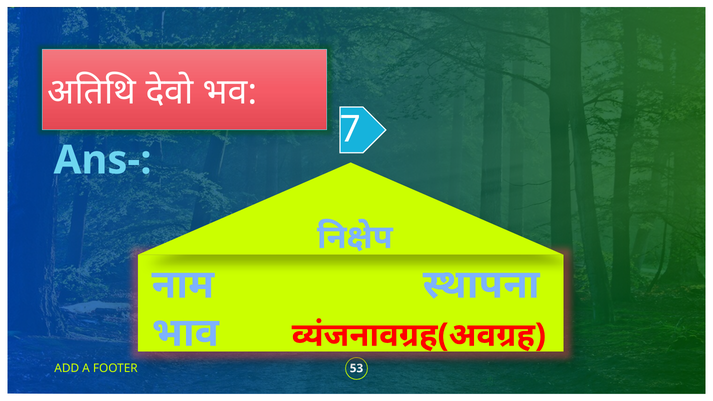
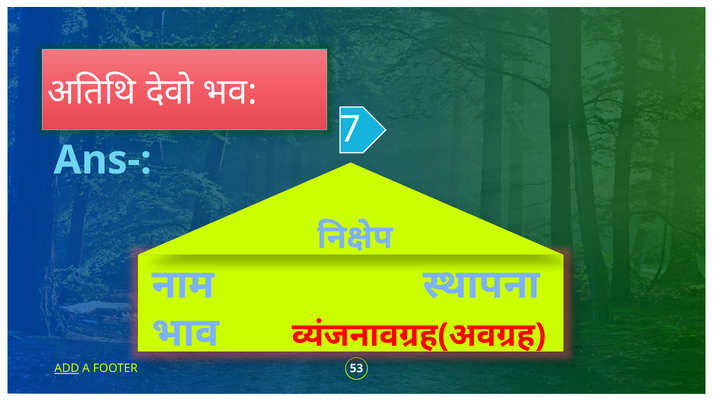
ADD underline: none -> present (67, 368)
